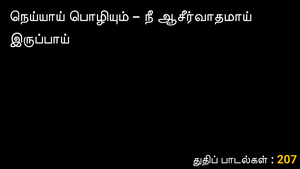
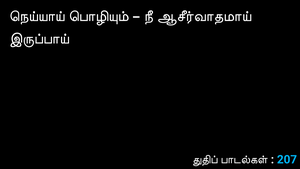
207 colour: yellow -> light blue (287, 159)
